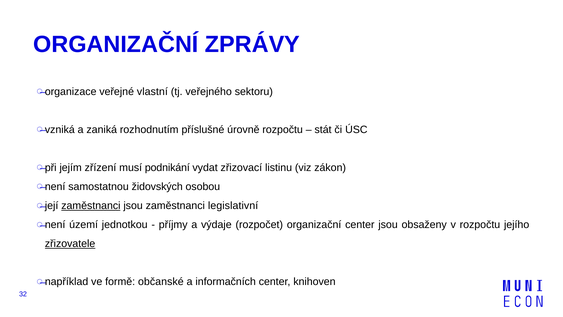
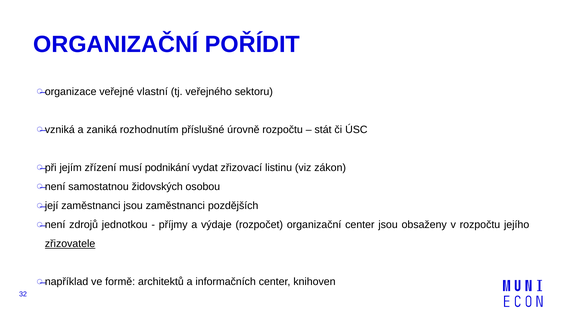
ZPRÁVY: ZPRÁVY -> POŘÍDIT (252, 44)
zaměstnanci underline: present -> none (91, 206)
legislativní: legislativní -> pozdějších (233, 206)
území: území -> zdrojů (84, 225)
občanské: občanské -> architektů (161, 282)
